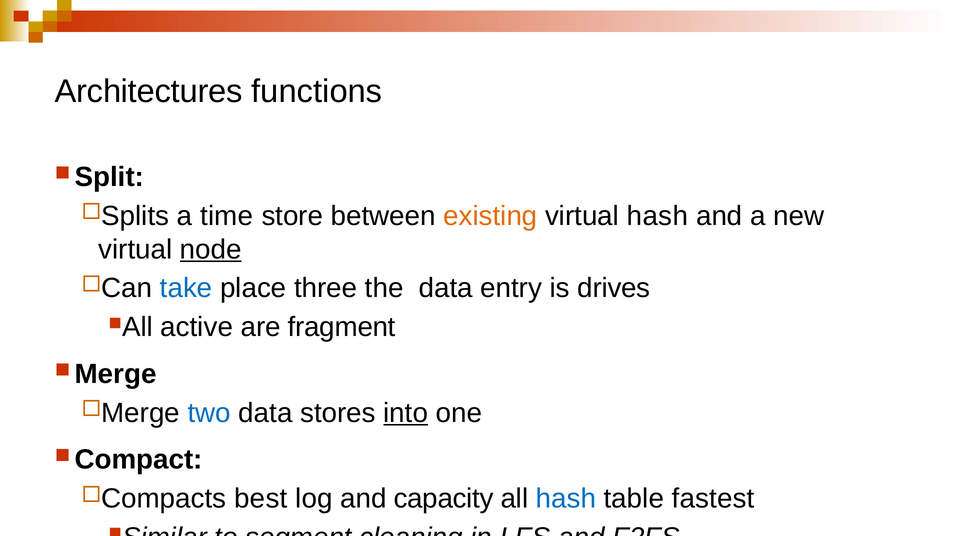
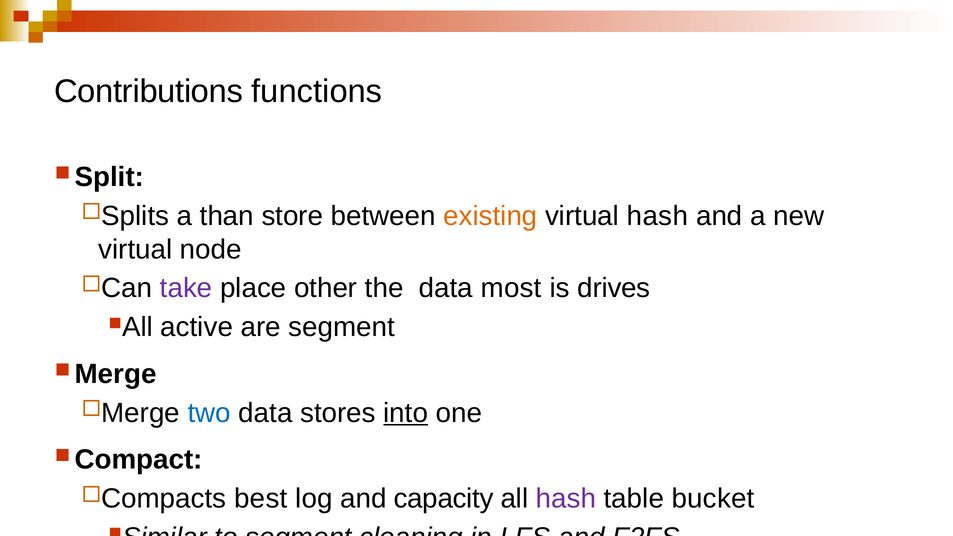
Architectures: Architectures -> Contributions (149, 92)
time: time -> than (227, 216)
node underline: present -> none (211, 249)
take colour: blue -> purple (186, 288)
three: three -> other (326, 288)
entry: entry -> most (511, 288)
are fragment: fragment -> segment (342, 327)
hash colour: blue -> purple (566, 499)
fastest: fastest -> bucket (713, 499)
